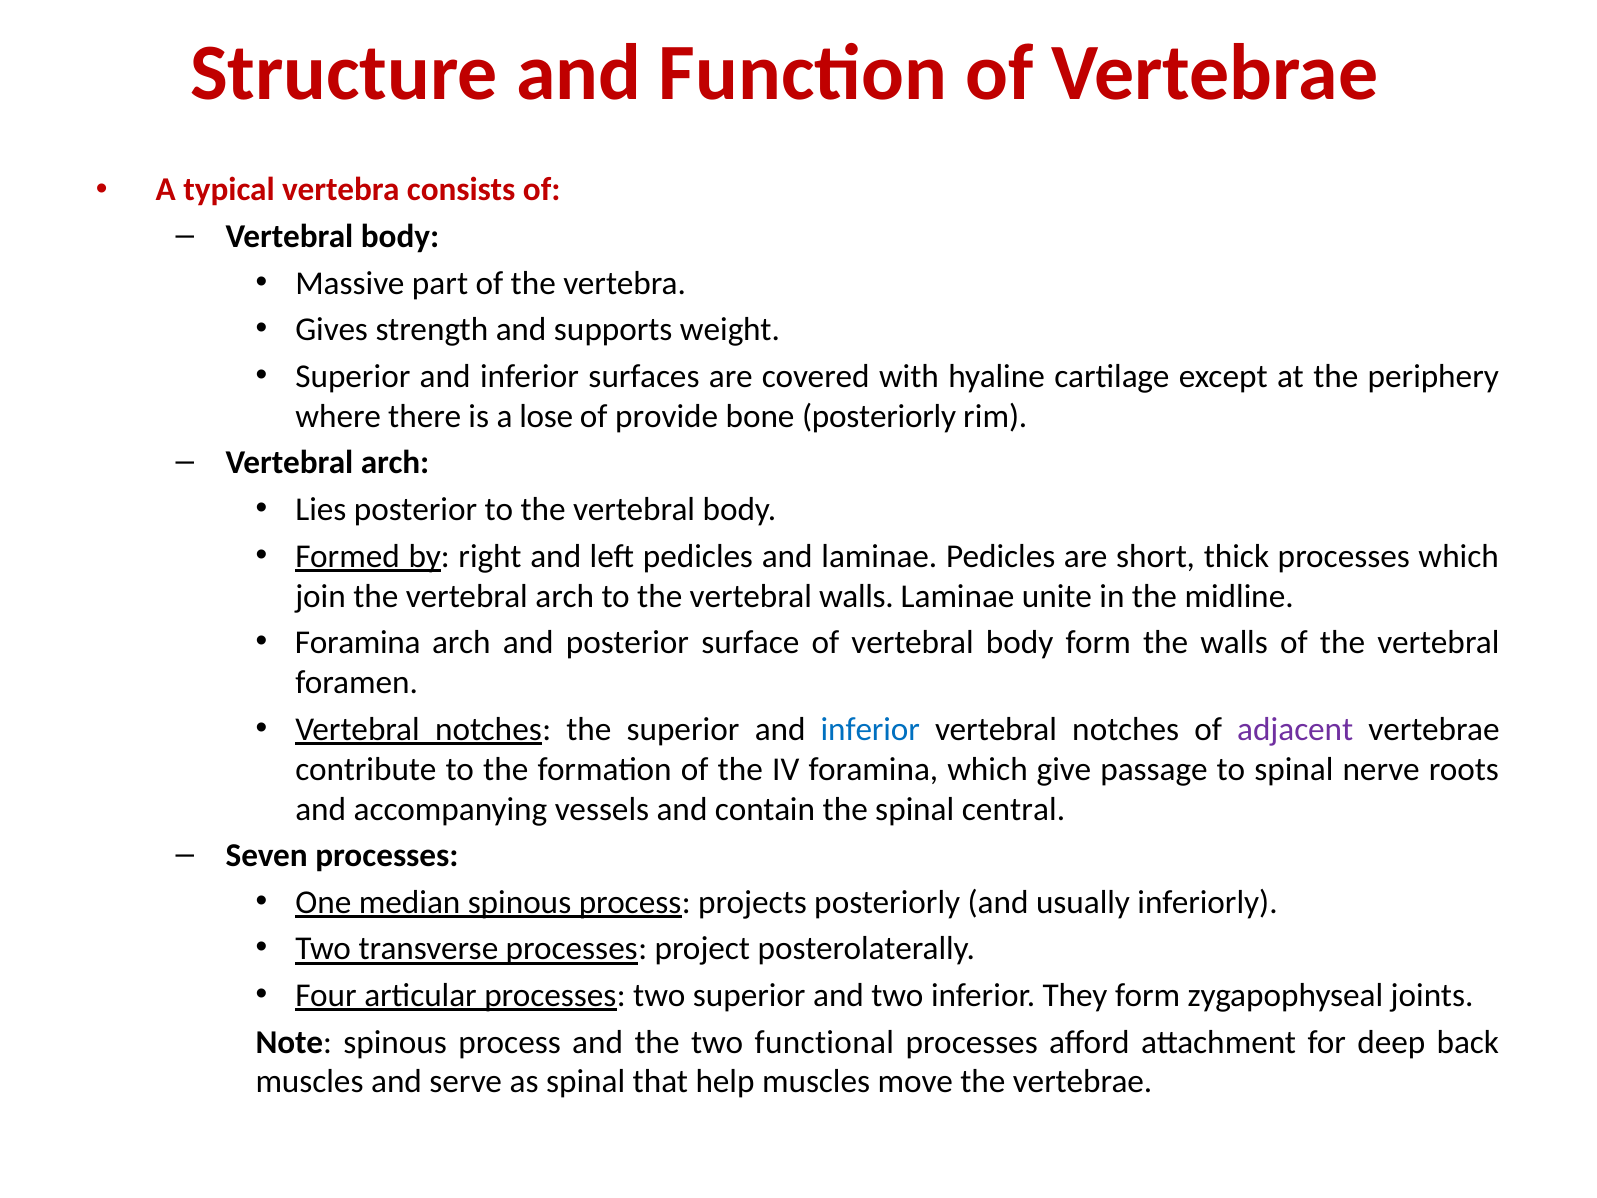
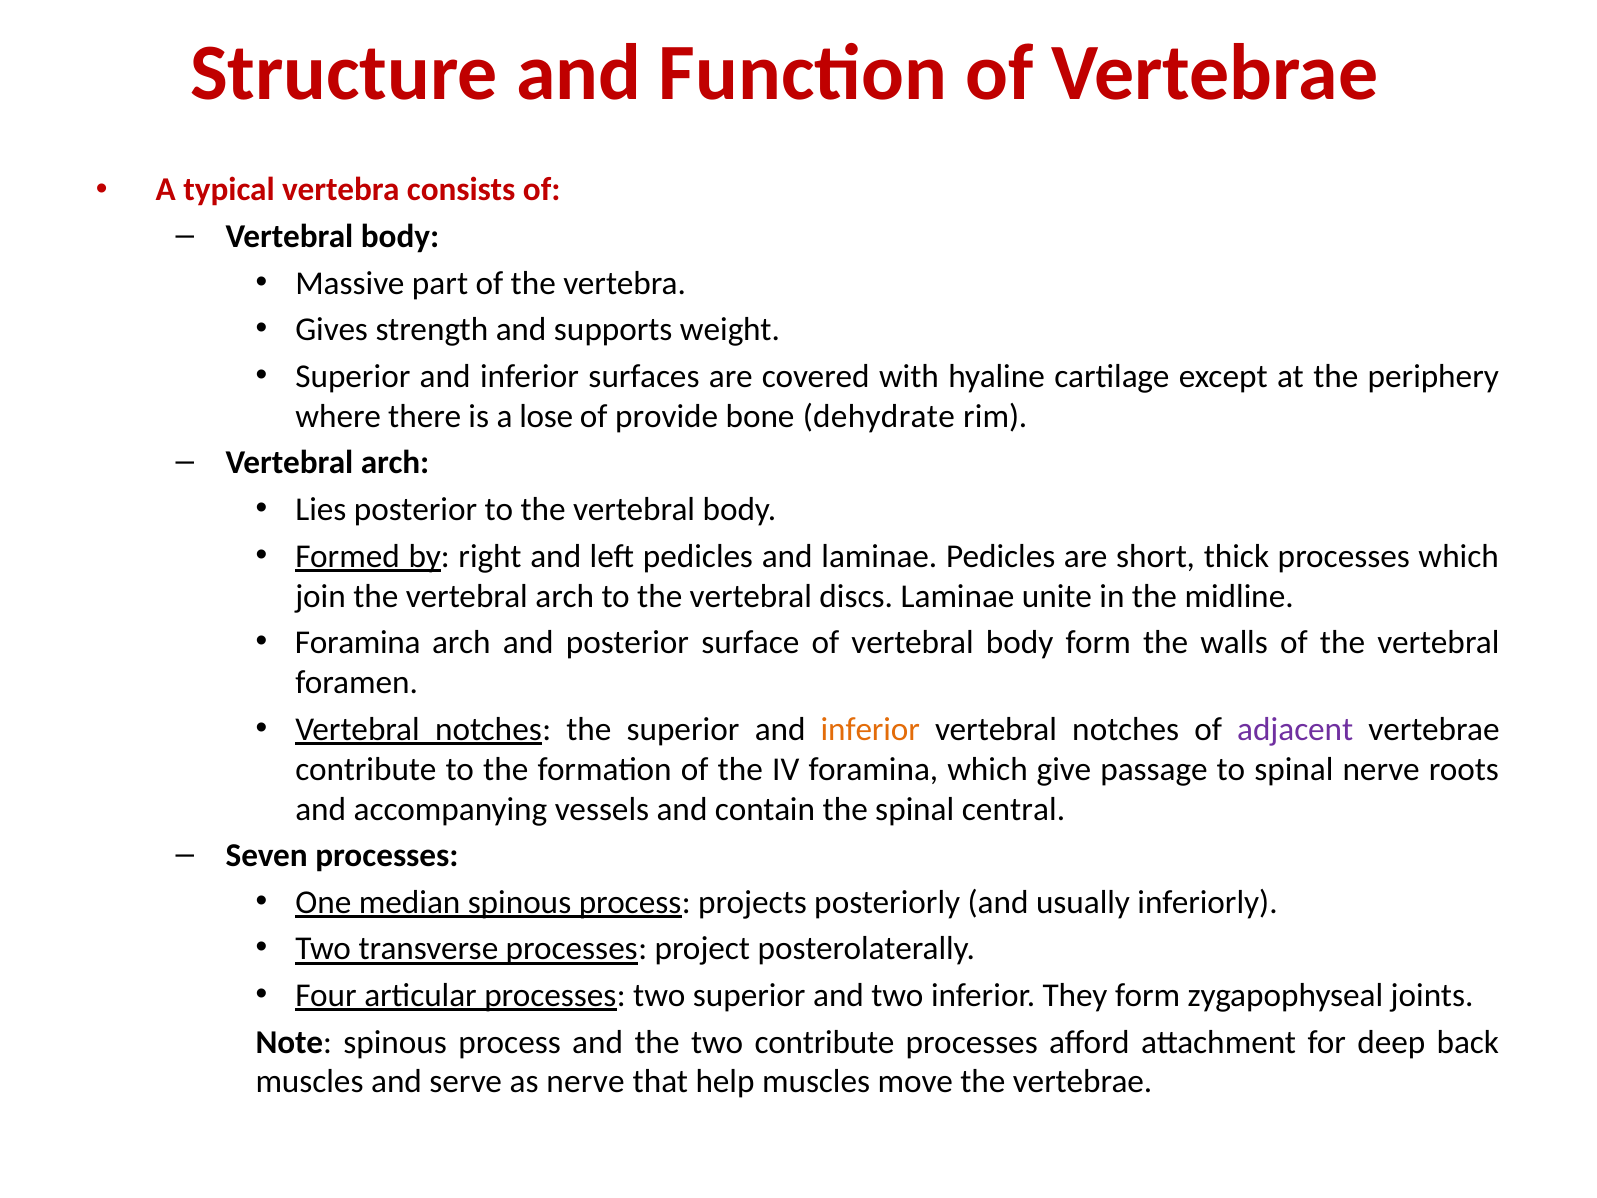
bone posteriorly: posteriorly -> dehydrate (879, 416)
vertebral walls: walls -> discs (856, 596)
inferior colour: blue -> orange (870, 729)
two functional: functional -> contribute (825, 1042)
as spinal: spinal -> nerve (585, 1082)
